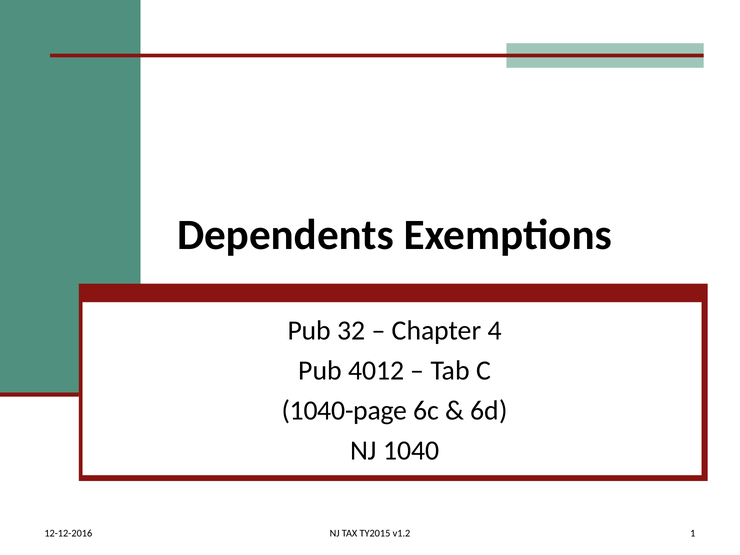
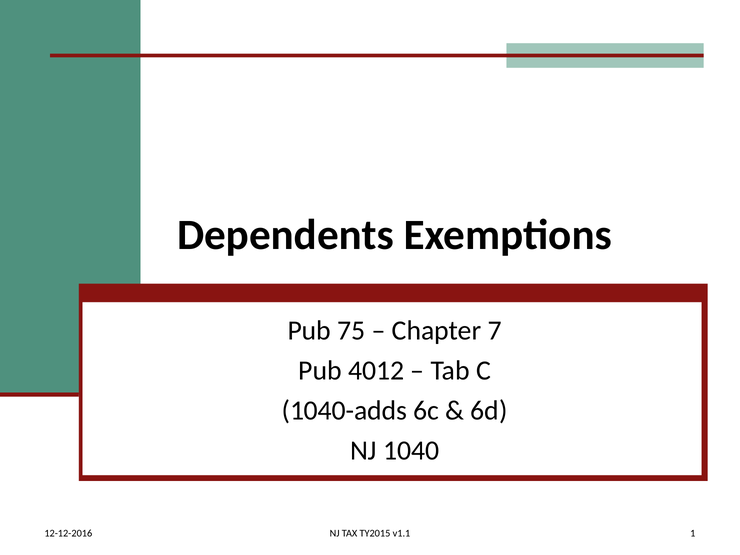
32: 32 -> 75 (351, 331)
4: 4 -> 7 (495, 331)
1040-page: 1040-page -> 1040-adds (344, 410)
v1.2: v1.2 -> v1.1 (401, 533)
